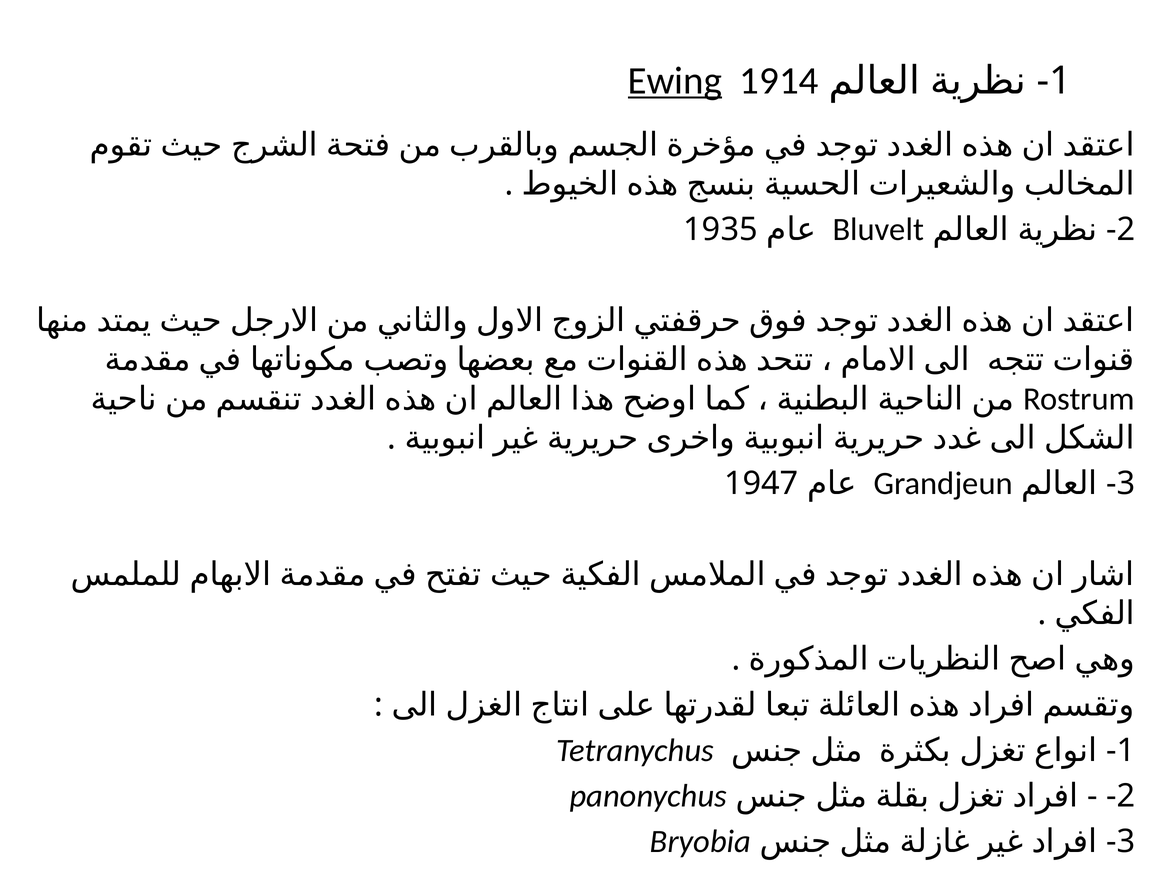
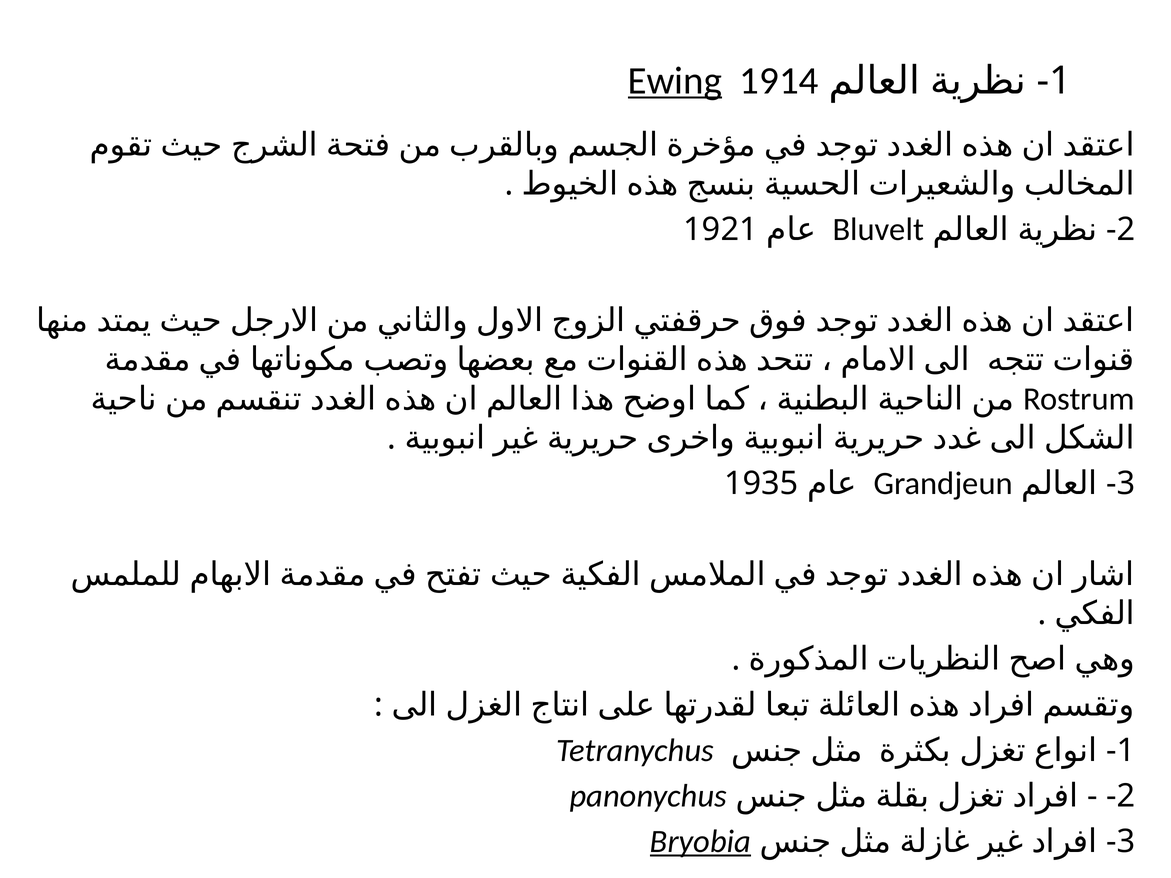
1935: 1935 -> 1921 (721, 229)
1947: 1947 -> 1935 (761, 484)
Bryobia underline: none -> present (701, 842)
